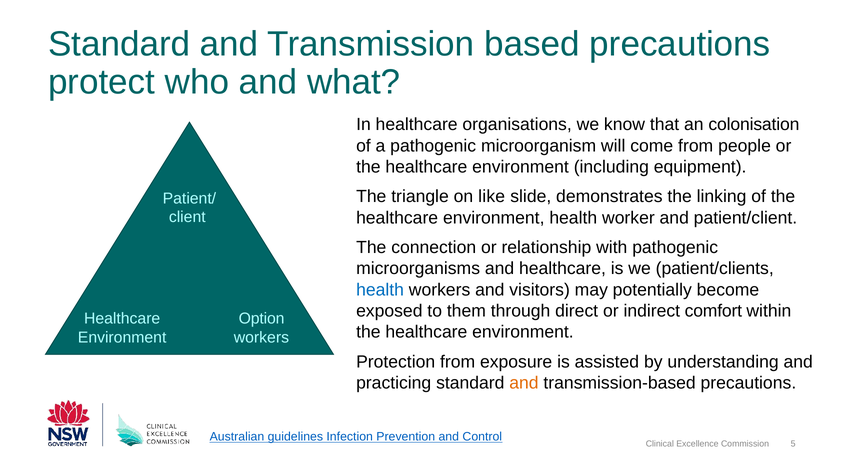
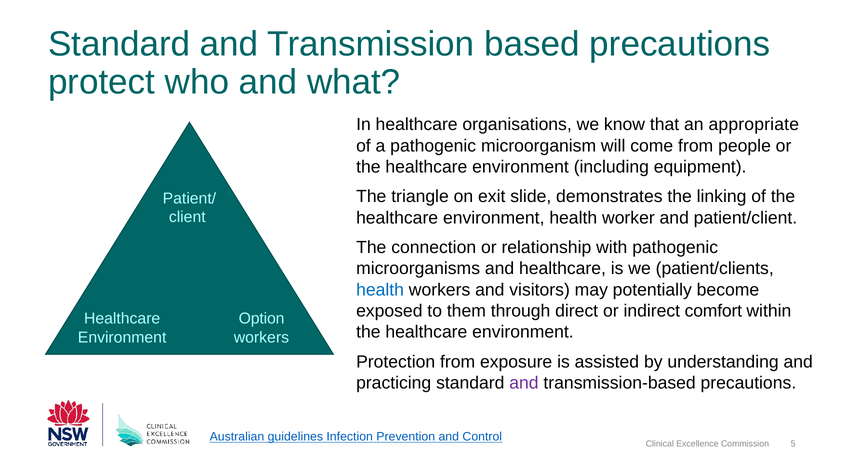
colonisation: colonisation -> appropriate (754, 125)
like: like -> exit (492, 197)
and colour: orange -> purple (524, 383)
